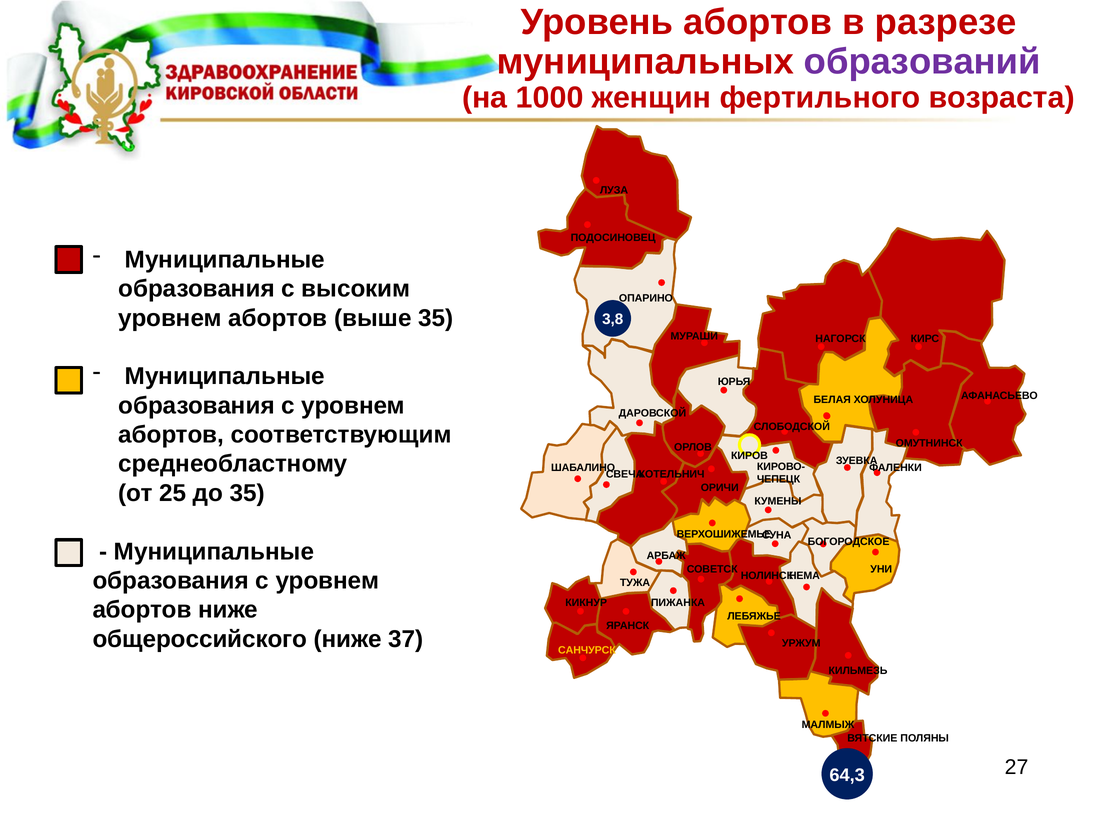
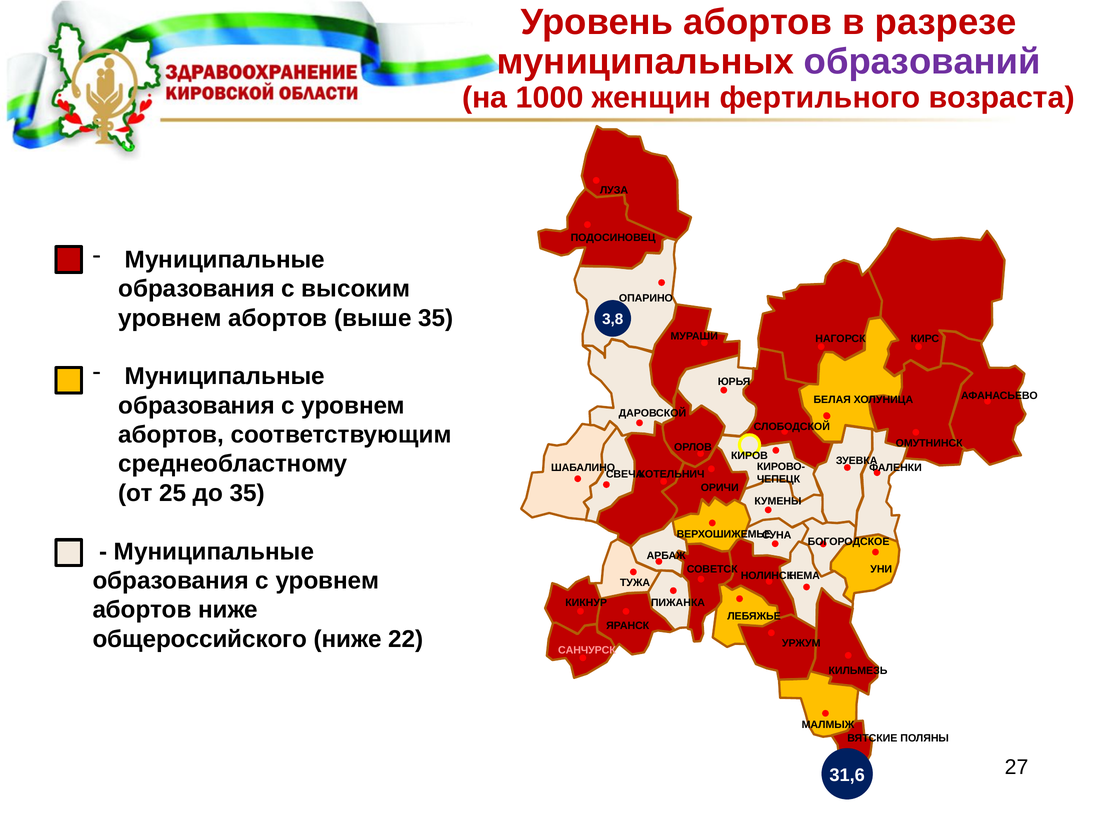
37: 37 -> 22 (406, 639)
САНЧУРСК colour: yellow -> pink (587, 650)
64,3: 64,3 -> 31,6 (847, 775)
